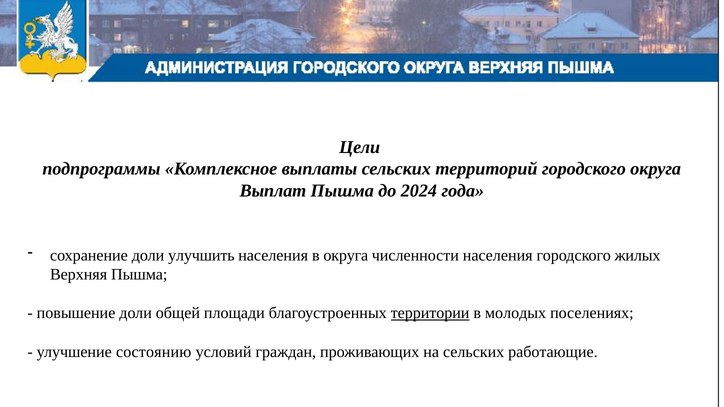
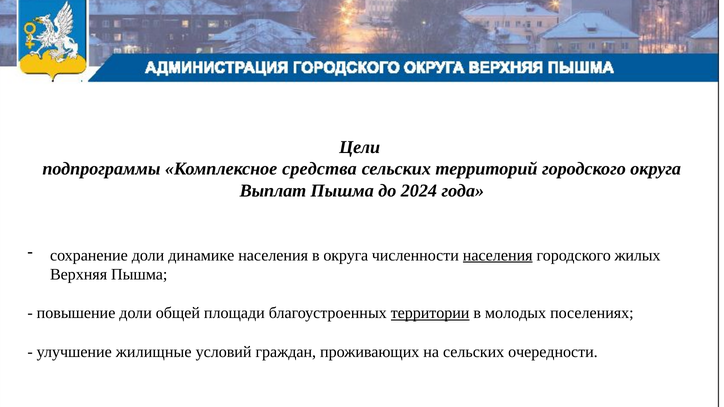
выплаты: выплаты -> средства (319, 169)
улучшить: улучшить -> динамике (201, 255)
населения underline: none -> present (498, 255)
состоянию: состоянию -> жилищные (154, 352)
работающие: работающие -> очередности (553, 352)
